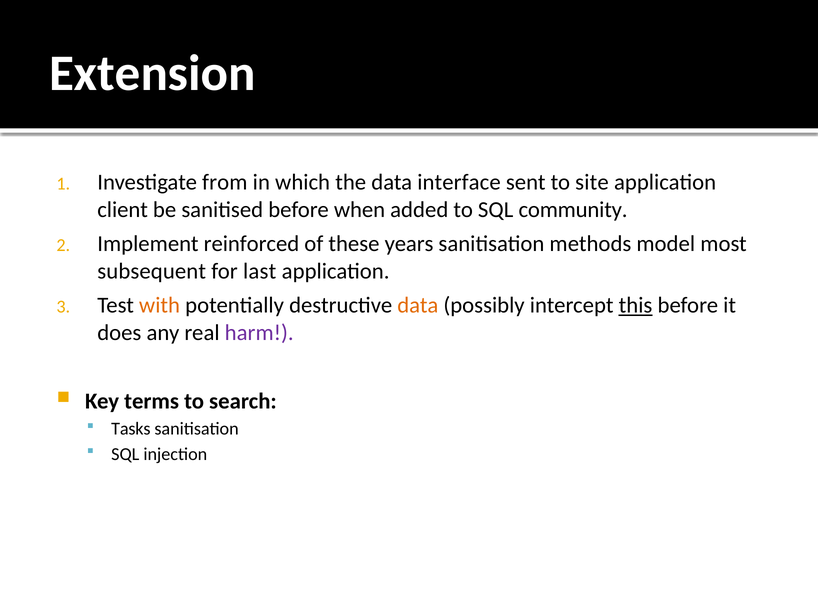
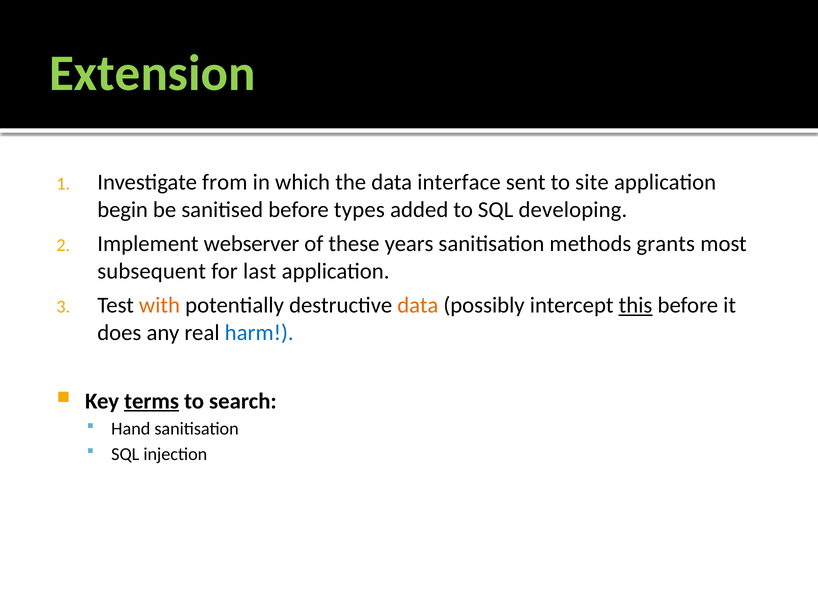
Extension colour: white -> light green (152, 73)
client: client -> begin (123, 210)
when: when -> types (359, 210)
community: community -> developing (573, 210)
reinforced: reinforced -> webserver (252, 244)
model: model -> grants (666, 244)
harm colour: purple -> blue (259, 332)
terms underline: none -> present (152, 401)
Tasks: Tasks -> Hand (131, 429)
